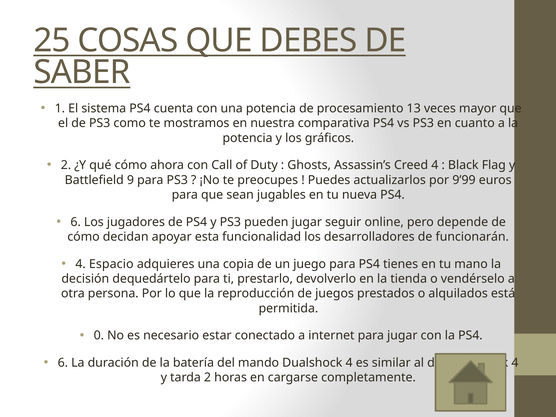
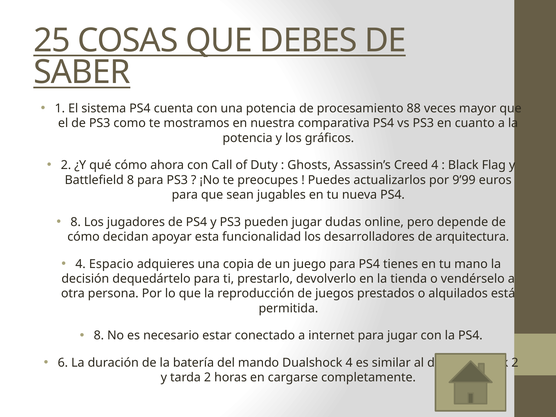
13: 13 -> 88 (414, 108)
Battlefield 9: 9 -> 8 (130, 180)
6: 6 -> 8 (76, 222)
seguir: seguir -> dudas (343, 222)
funcionarán: funcionarán -> arquitectura (472, 237)
0: 0 -> 8 (99, 336)
4: 4 -> 2 (515, 363)
